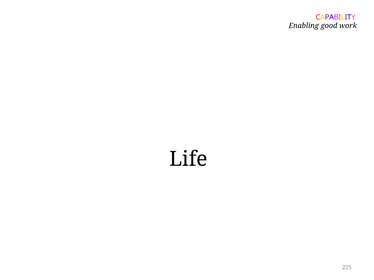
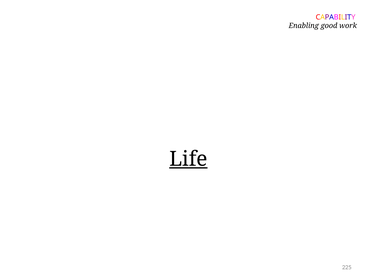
Life underline: none -> present (188, 159)
